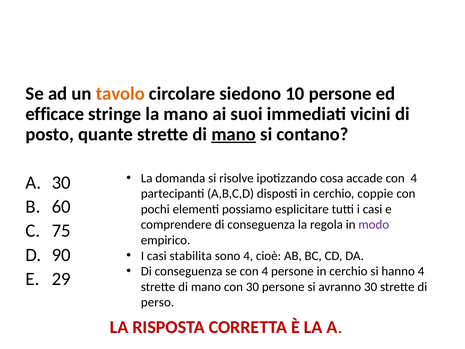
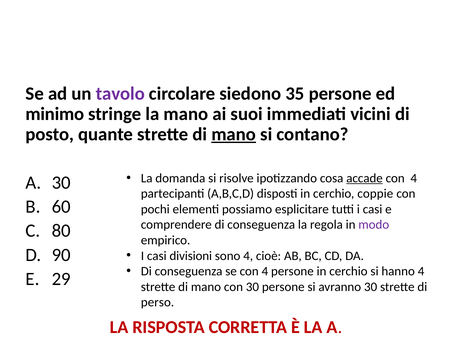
tavolo colour: orange -> purple (120, 94)
10: 10 -> 35 (295, 94)
efficace: efficace -> minimo (55, 114)
accade underline: none -> present (365, 178)
75: 75 -> 80 (61, 231)
stabilita: stabilita -> divisioni (191, 256)
